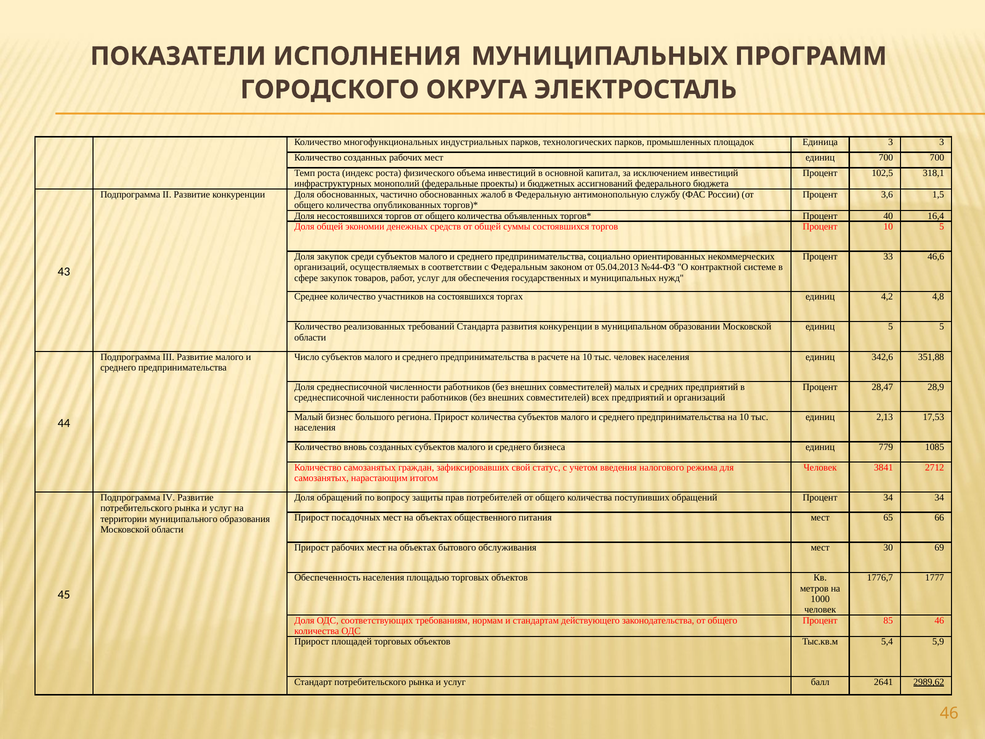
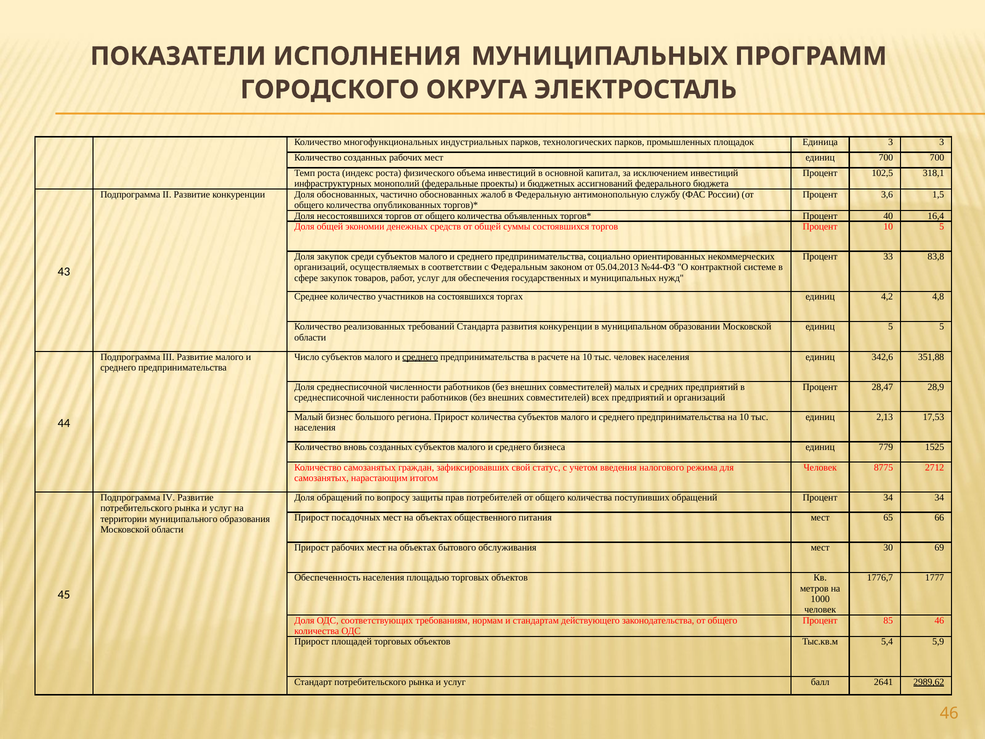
46,6: 46,6 -> 83,8 (936, 257)
среднего underline: none -> present (420, 357)
1085: 1085 -> 1525 (935, 447)
3841: 3841 -> 8775 (884, 467)
